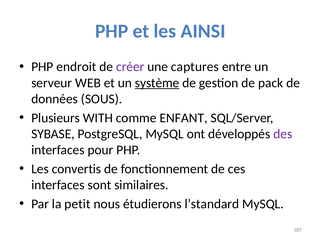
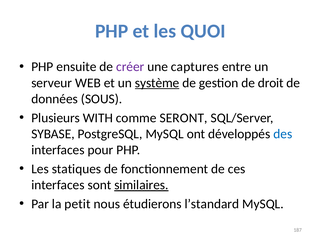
AINSI: AINSI -> QUOI (203, 31)
endroit: endroit -> ensuite (76, 67)
pack: pack -> droit (271, 83)
ENFANT: ENFANT -> SERONT (184, 118)
des colour: purple -> blue (283, 134)
convertis: convertis -> statiques (76, 169)
similaires underline: none -> present (141, 185)
